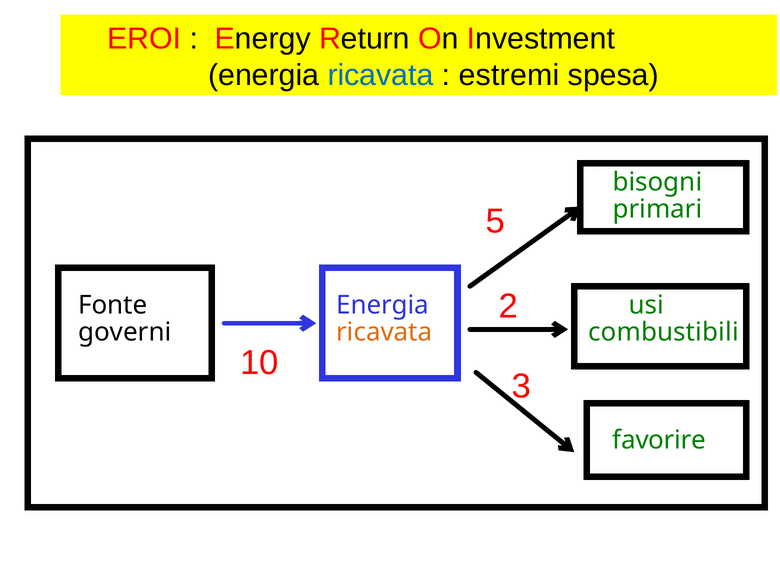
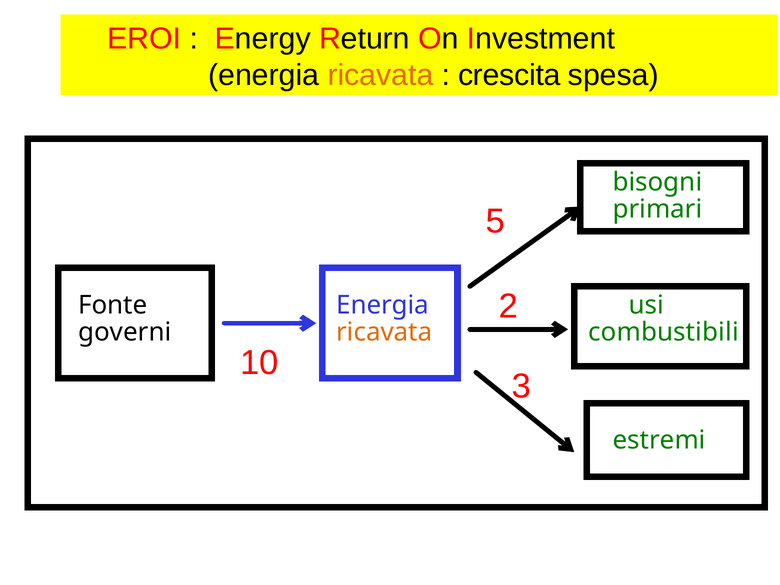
ricavata colour: blue -> orange (381, 75)
estremi: estremi -> crescita (509, 75)
favorire: favorire -> estremi (659, 440)
